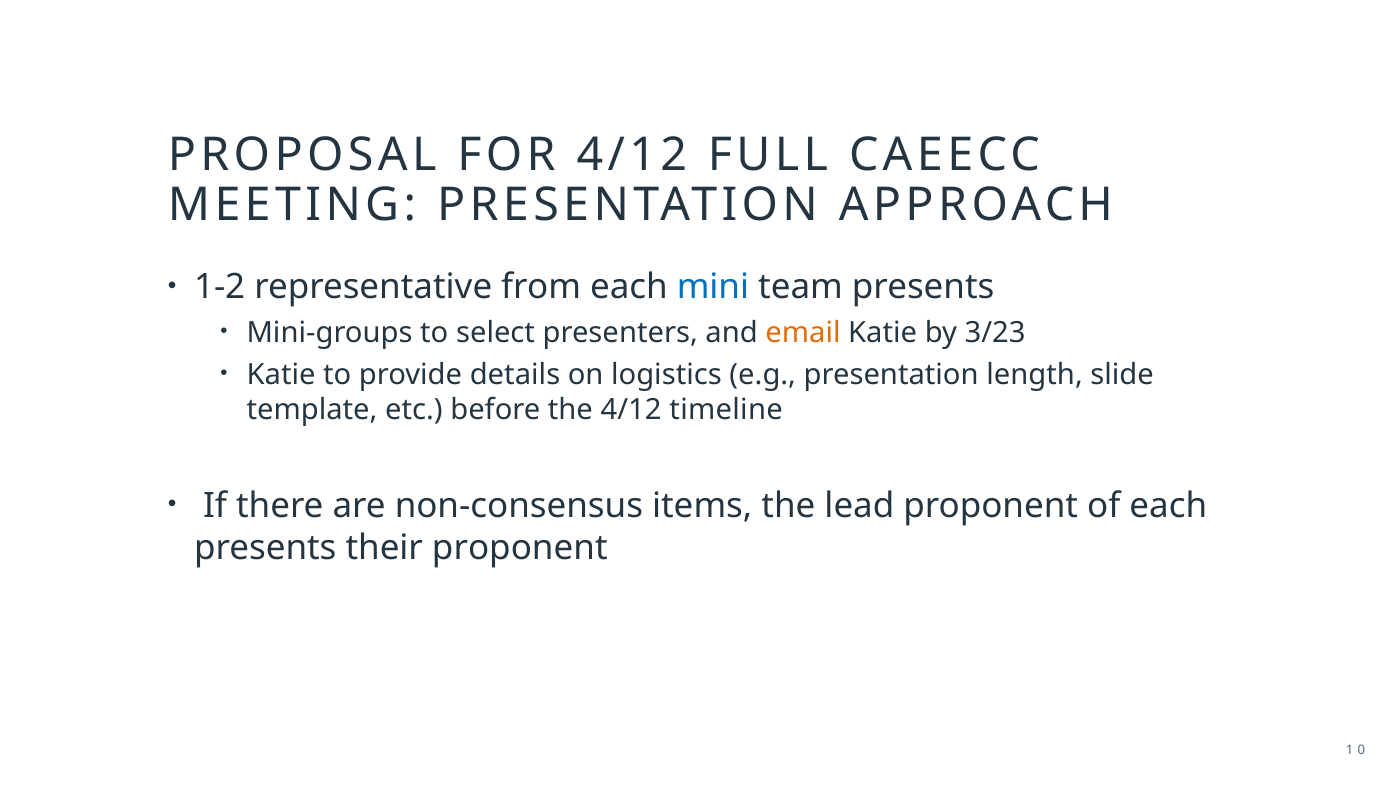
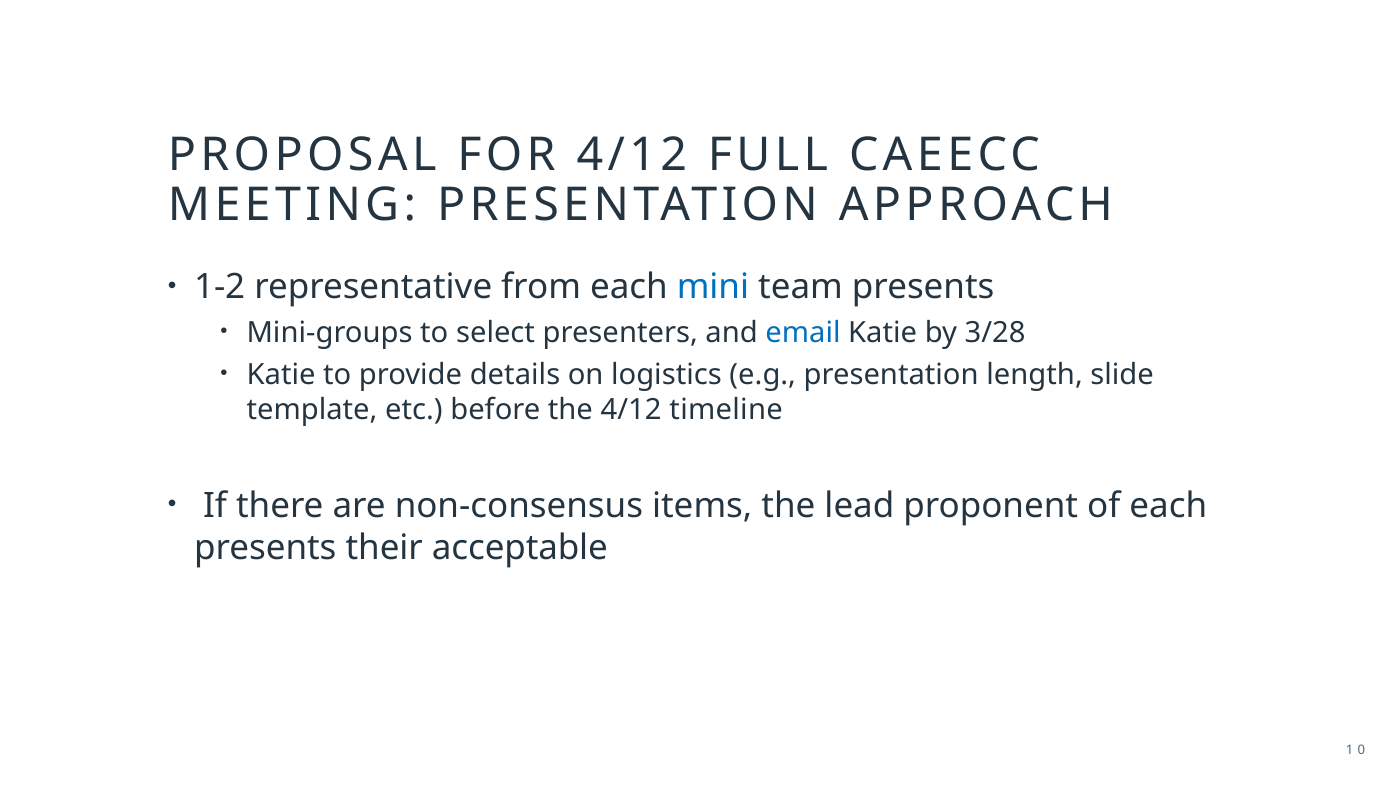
email colour: orange -> blue (803, 333)
3/23: 3/23 -> 3/28 (995, 333)
their proponent: proponent -> acceptable (520, 548)
